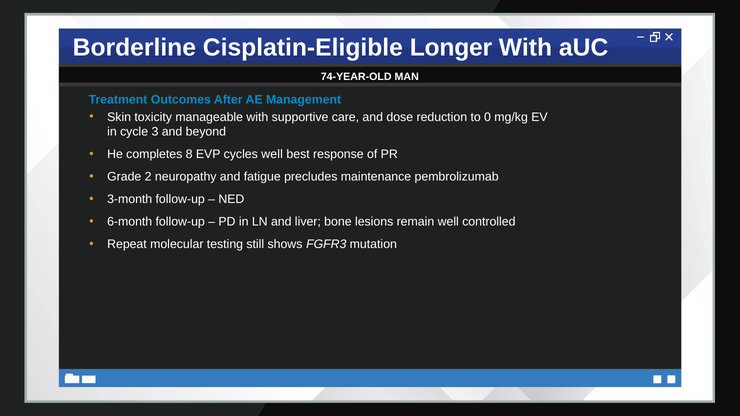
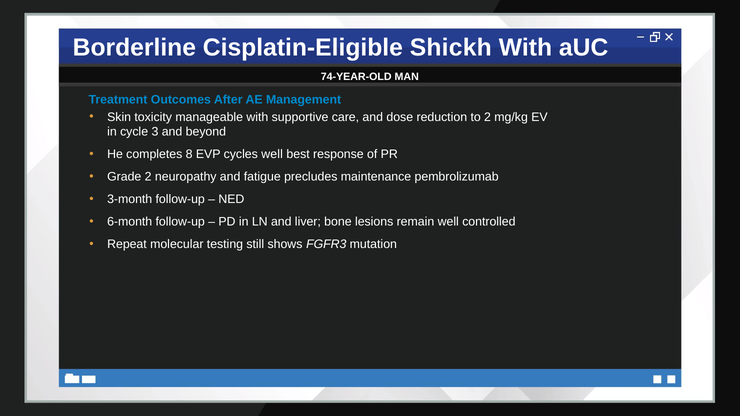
Longer: Longer -> Shickh (451, 48)
to 0: 0 -> 2 (488, 117)
